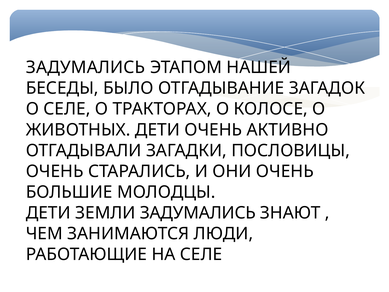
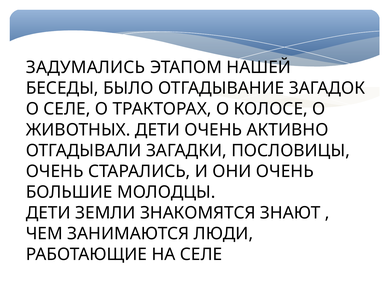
ЗЕМЛИ ЗАДУМАЛИСЬ: ЗАДУМАЛИСЬ -> ЗНАКОМЯТСЯ (198, 213)
